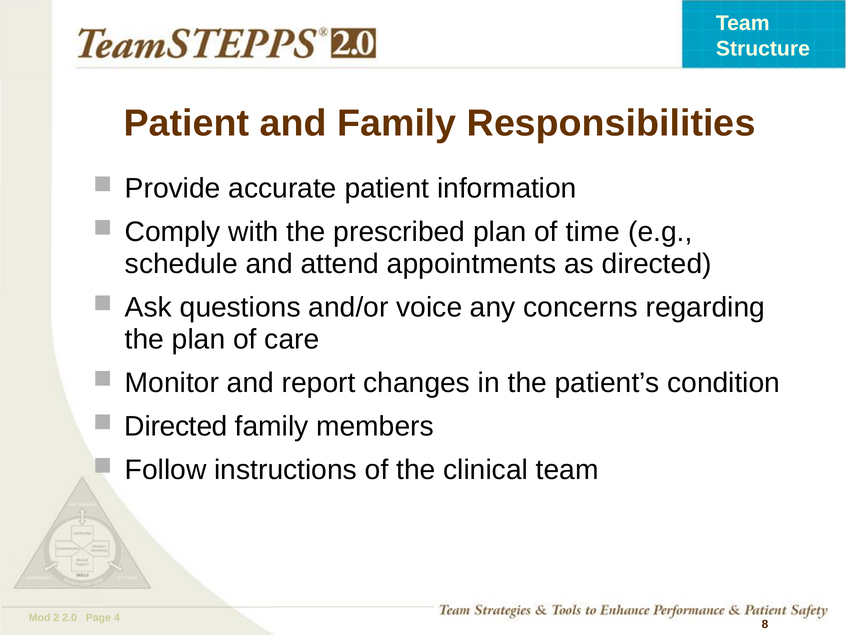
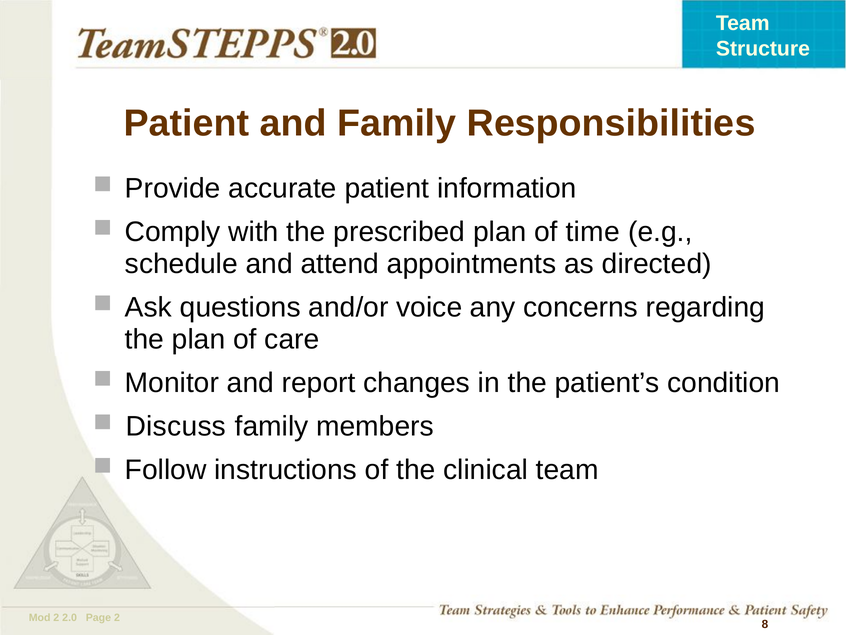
Directed: Directed -> Discuss (176, 427)
4: 4 -> 2 (117, 618)
